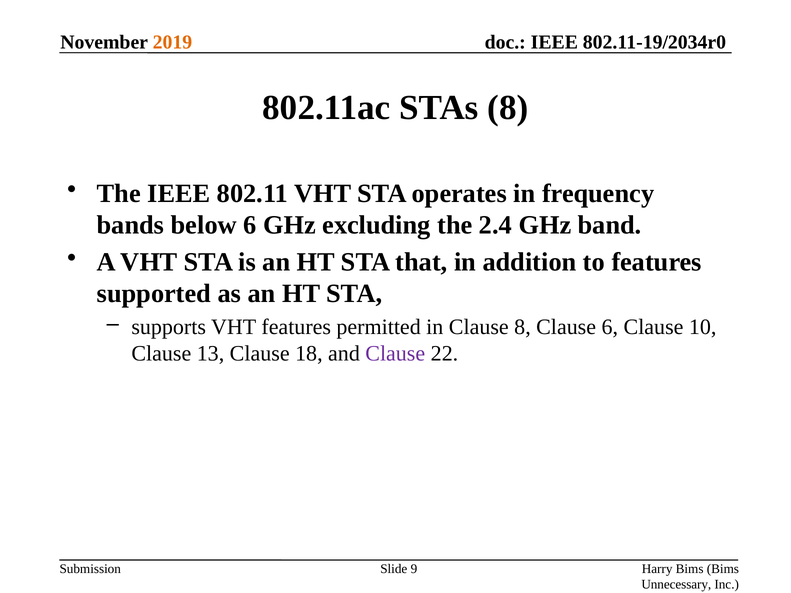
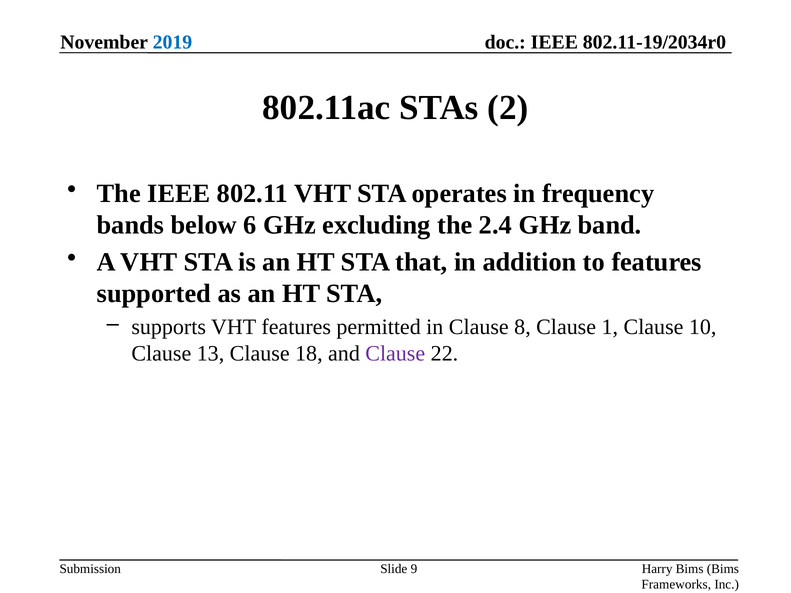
2019 colour: orange -> blue (172, 42)
STAs 8: 8 -> 2 (508, 108)
Clause 6: 6 -> 1 (610, 327)
Unnecessary: Unnecessary -> Frameworks (676, 585)
